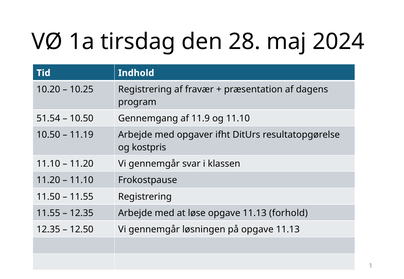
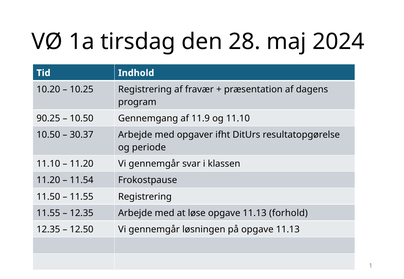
51.54: 51.54 -> 90.25 (48, 119)
11.19: 11.19 -> 30.37 (82, 135)
kostpris: kostpris -> periode (149, 148)
11.10: 11.10 -> 11.54 (82, 181)
